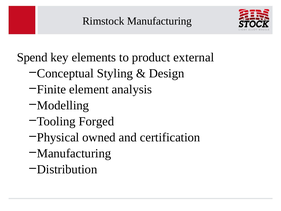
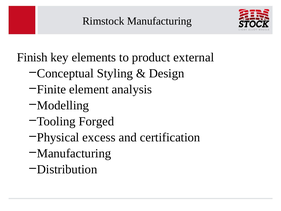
Spend: Spend -> Finish (32, 57)
owned: owned -> excess (99, 137)
